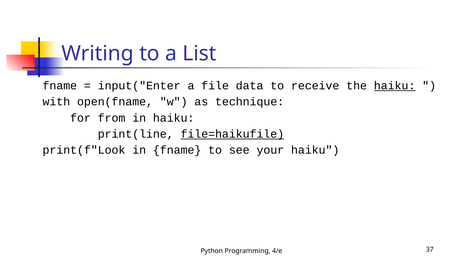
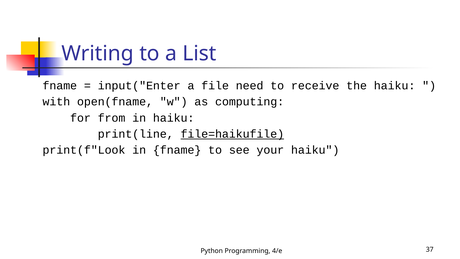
data: data -> need (250, 86)
haiku underline: present -> none (395, 86)
technique: technique -> computing (250, 102)
